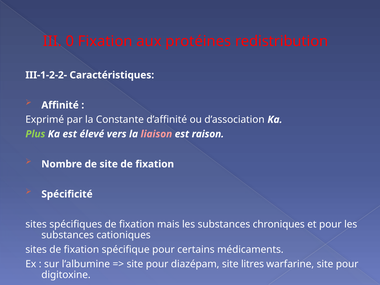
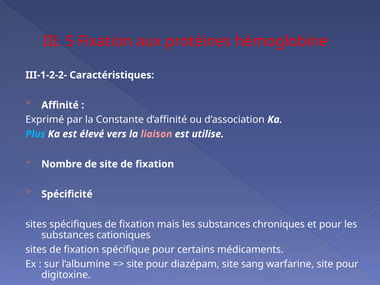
0: 0 -> 5 (70, 41)
redistribution: redistribution -> hémoglobine (282, 41)
Plus colour: light green -> light blue (35, 134)
raison: raison -> utilise (208, 134)
litres: litres -> sang (252, 264)
